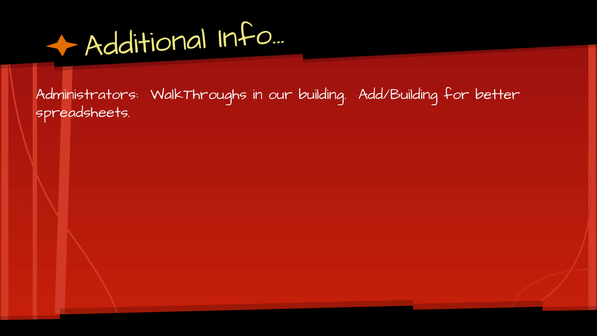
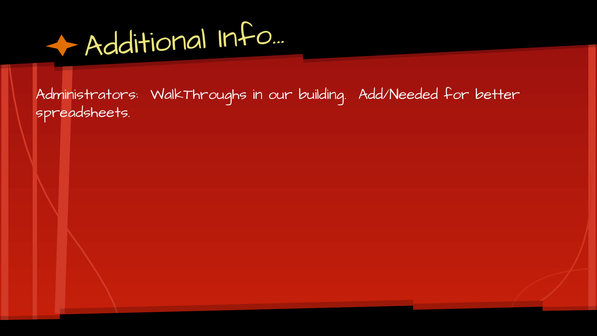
Add/Building: Add/Building -> Add/Needed (398, 94)
